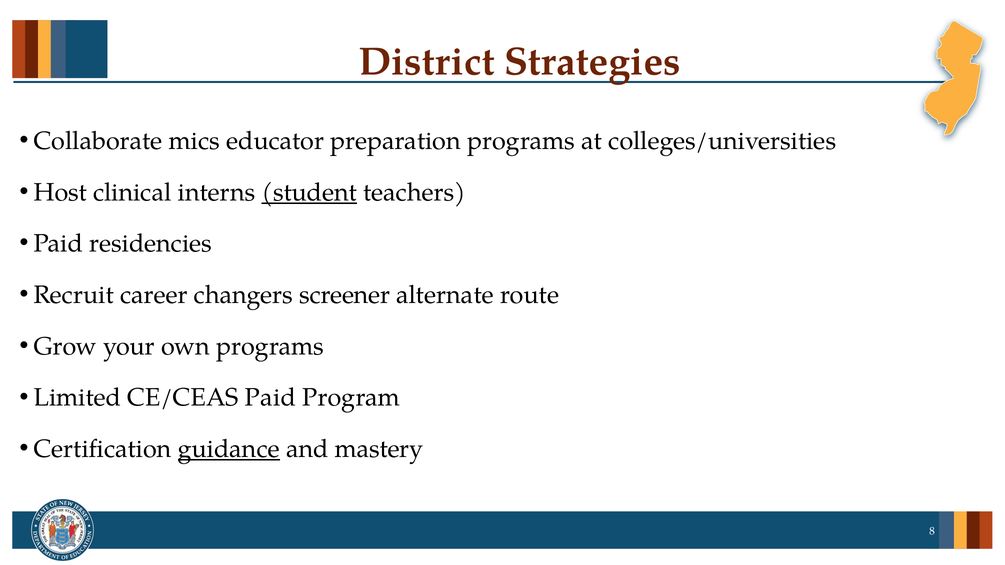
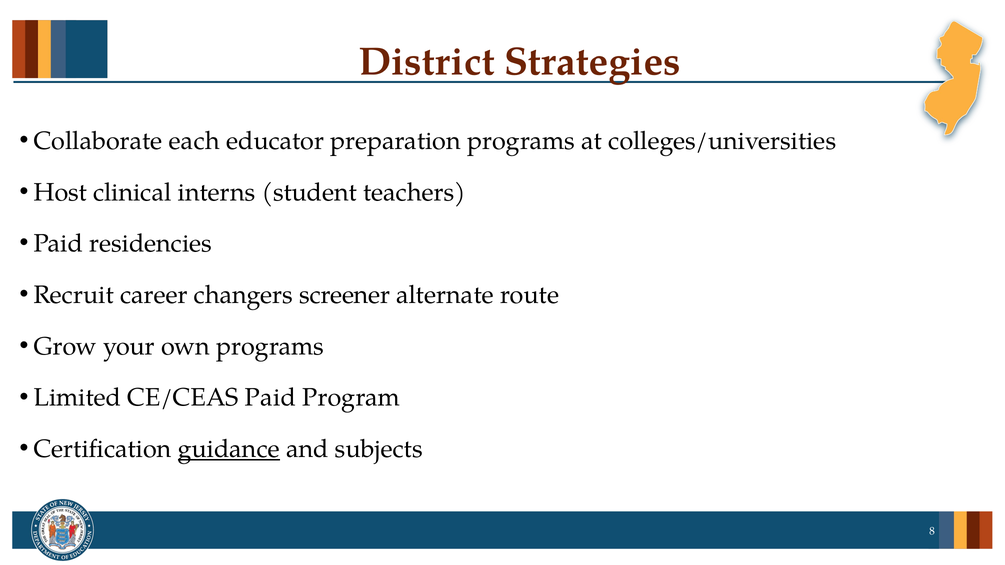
mics: mics -> each (194, 141)
student underline: present -> none (309, 192)
mastery: mastery -> subjects (379, 449)
